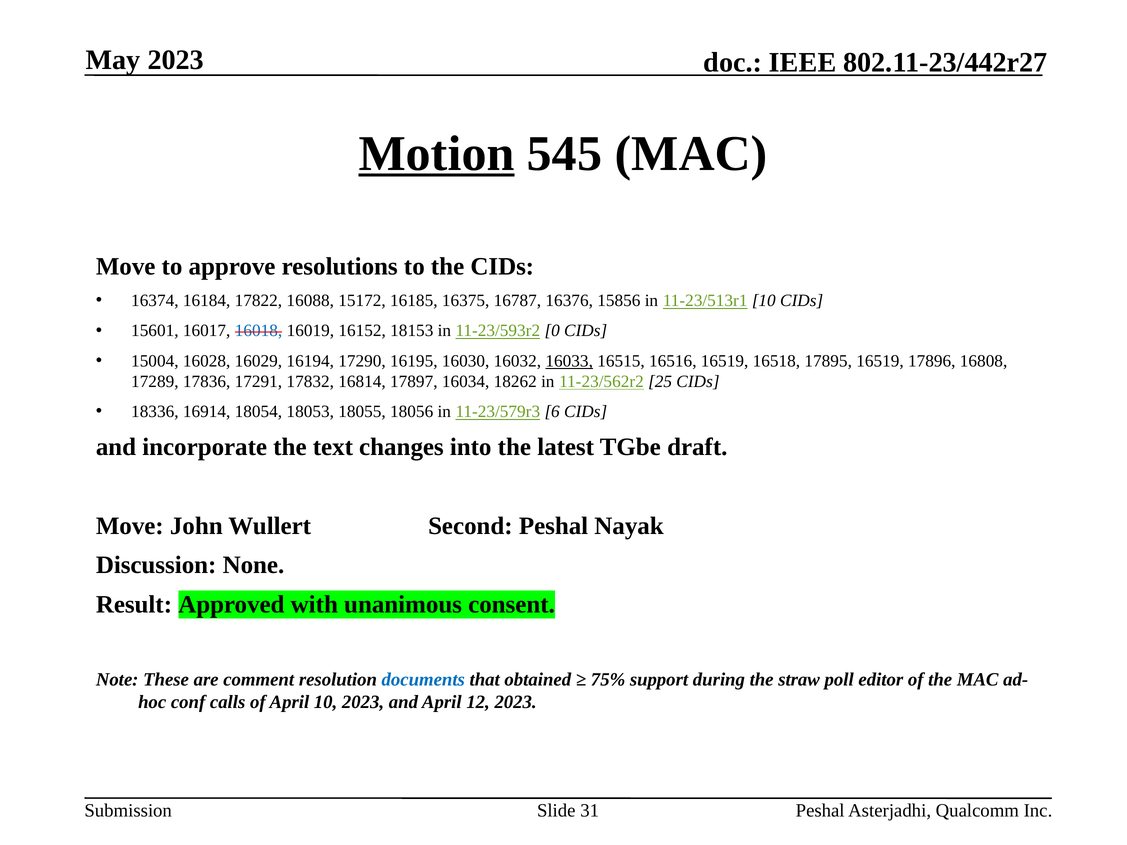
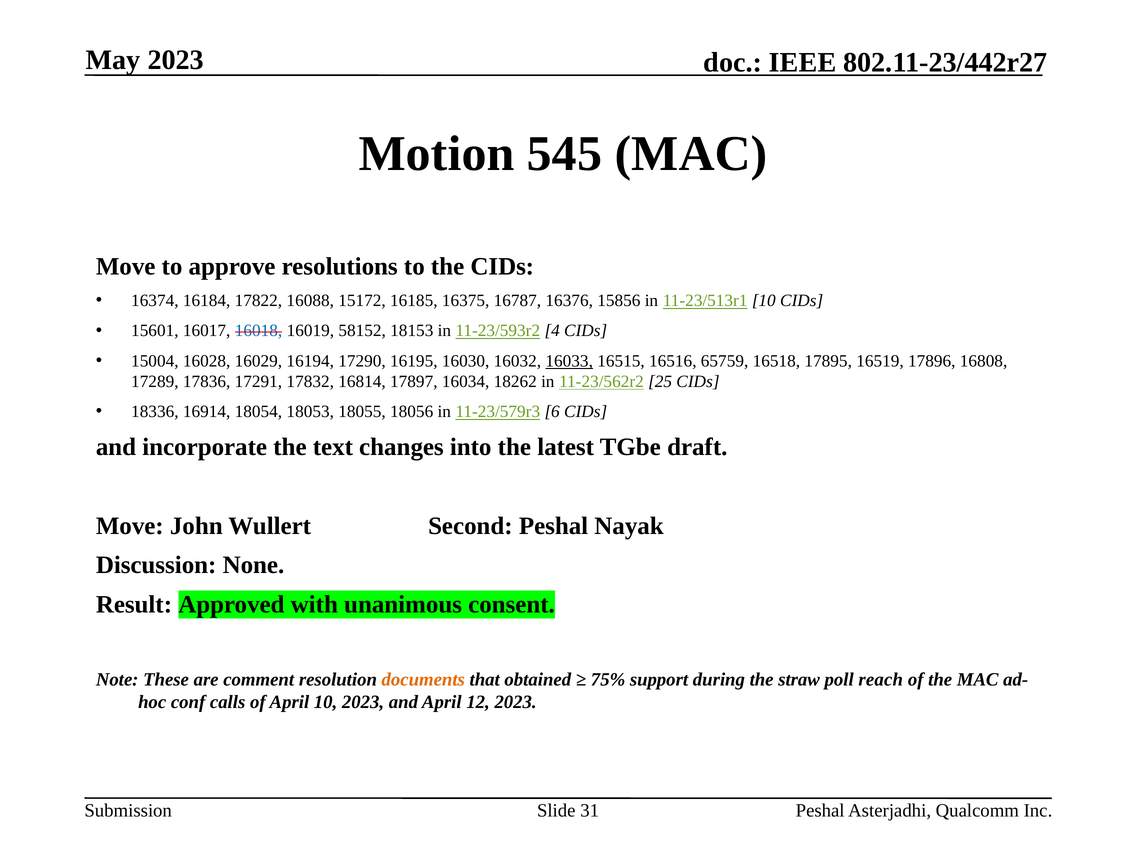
Motion underline: present -> none (437, 154)
16152: 16152 -> 58152 (362, 331)
0: 0 -> 4 (552, 331)
16516 16519: 16519 -> 65759 (725, 361)
documents colour: blue -> orange (423, 680)
editor: editor -> reach (881, 680)
